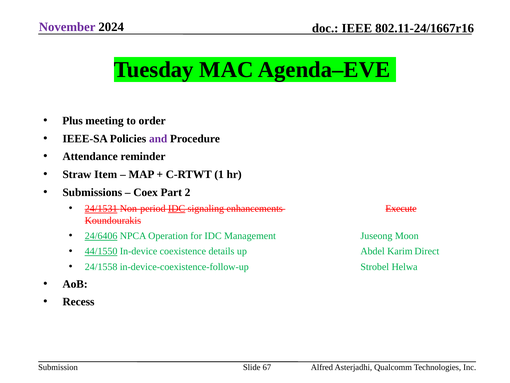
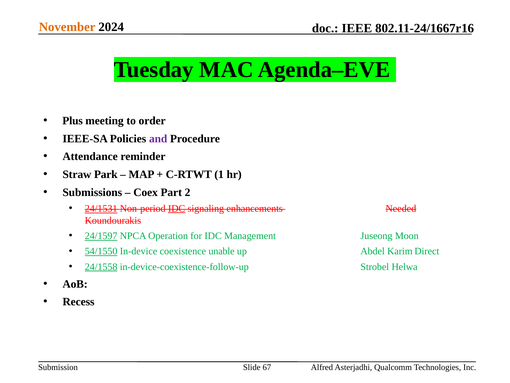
November colour: purple -> orange (67, 27)
Item: Item -> Park (106, 174)
Execute: Execute -> Needed (401, 208)
24/6406: 24/6406 -> 24/1597 (101, 236)
44/1550: 44/1550 -> 54/1550 (101, 251)
details: details -> unable (221, 251)
24/1558 underline: none -> present (101, 266)
